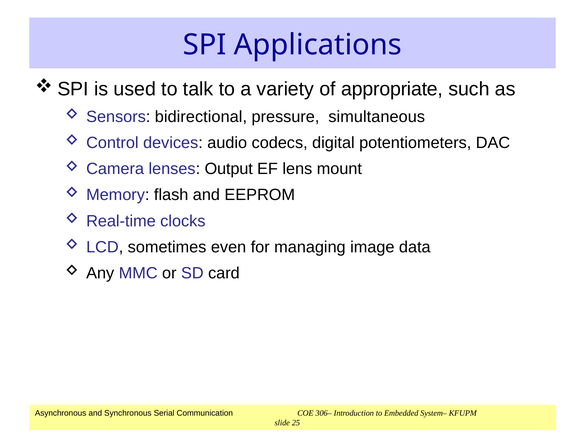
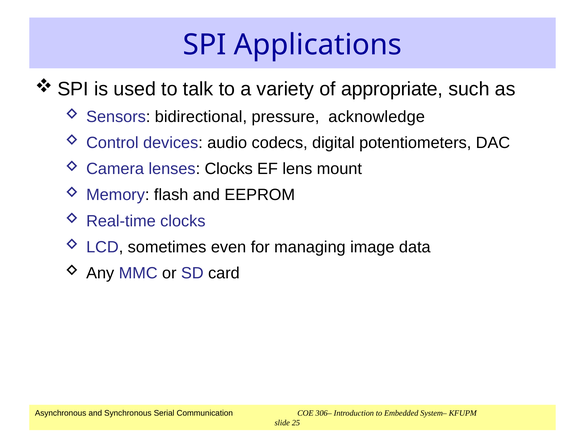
simultaneous: simultaneous -> acknowledge (377, 117)
lenses Output: Output -> Clocks (229, 169)
